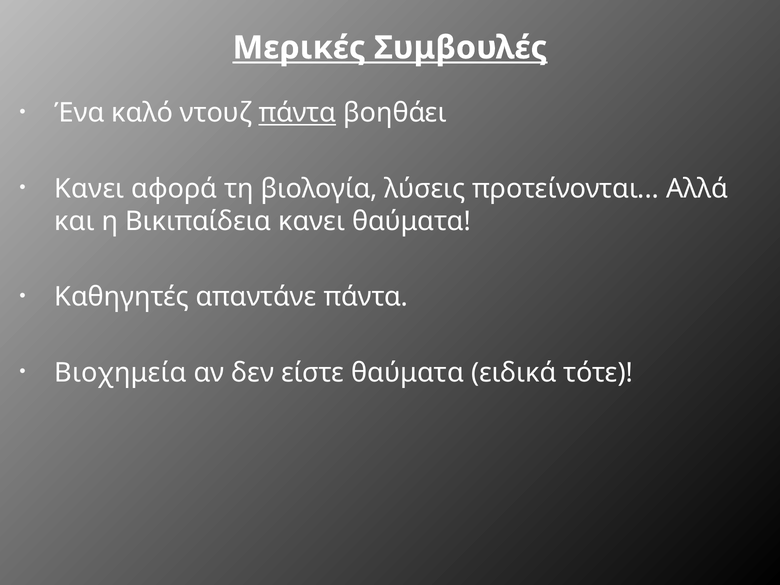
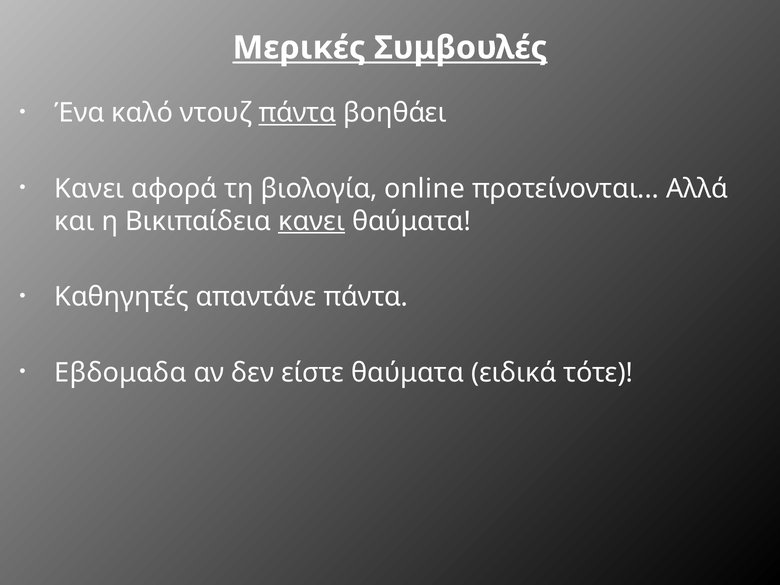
λύσεις: λύσεις -> online (425, 189)
κανει underline: none -> present (312, 221)
Βιοχημεία: Βιοχημεία -> Εβδομαδα (120, 373)
